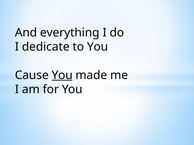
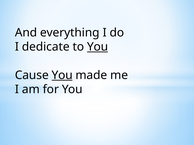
You underline: none -> present (98, 47)
